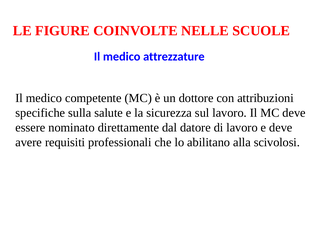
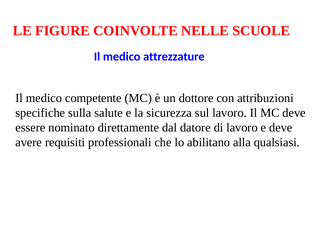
scivolosi: scivolosi -> qualsiasi (277, 142)
